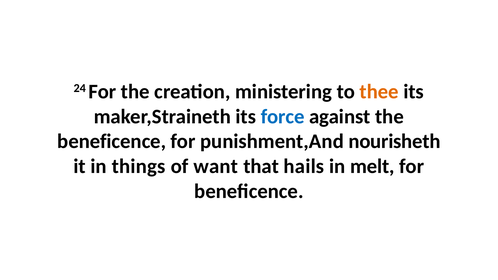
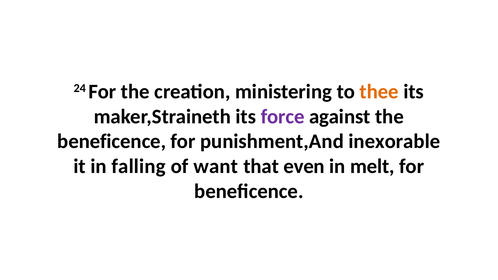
force colour: blue -> purple (283, 117)
nourisheth: nourisheth -> inexorable (394, 141)
things: things -> falling (139, 166)
hails: hails -> even (304, 166)
